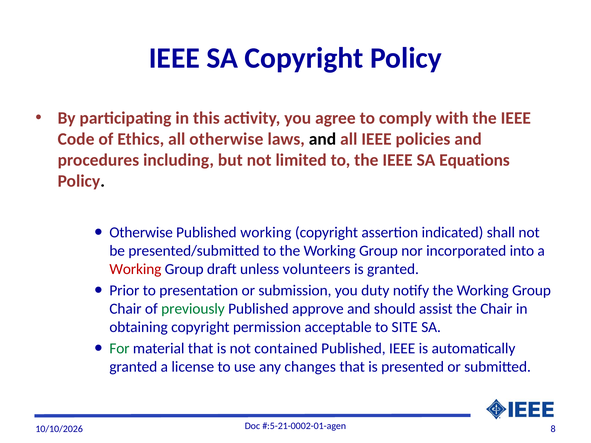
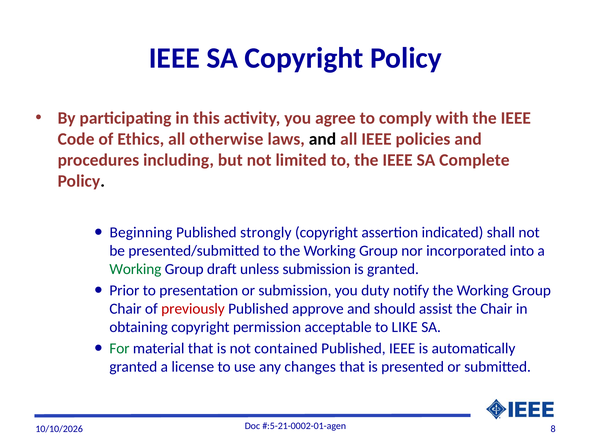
Equations: Equations -> Complete (474, 160)
Otherwise: Otherwise -> Beginning (141, 233)
Published working: working -> strongly (266, 233)
Working colour: red -> green (135, 269)
unless volunteers: volunteers -> submission (317, 269)
previously colour: green -> red (193, 309)
SITE: SITE -> LIKE (405, 327)
